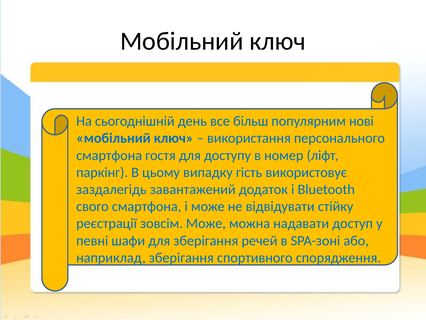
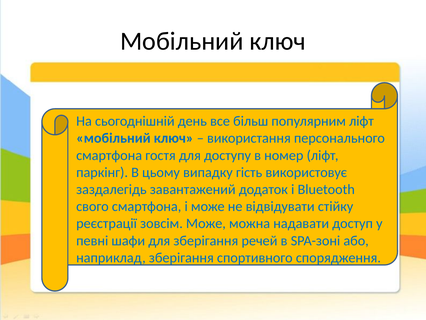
популярним нові: нові -> ліфт (361, 121)
